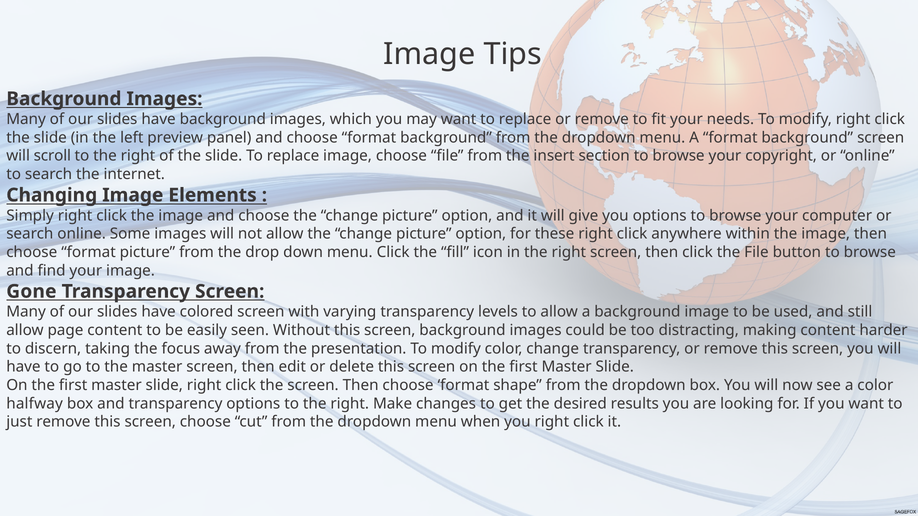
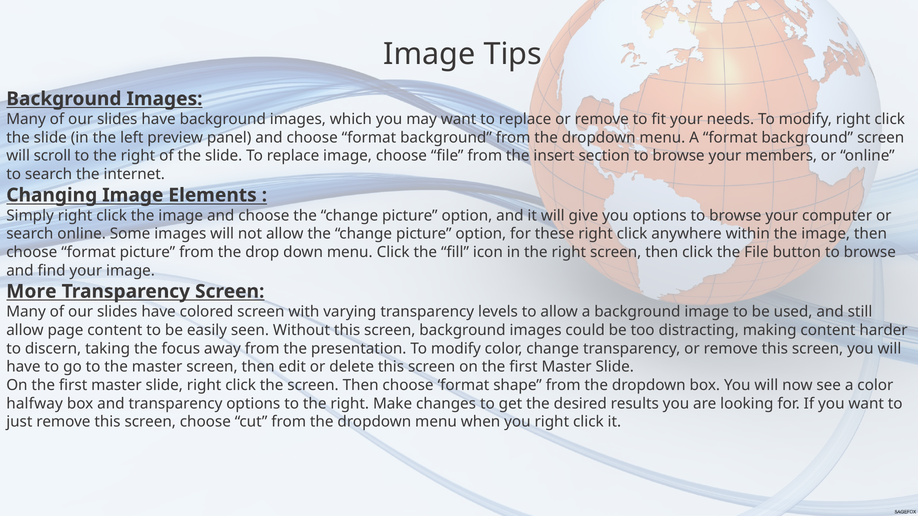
copyright: copyright -> members (781, 156)
Gone: Gone -> More (31, 292)
